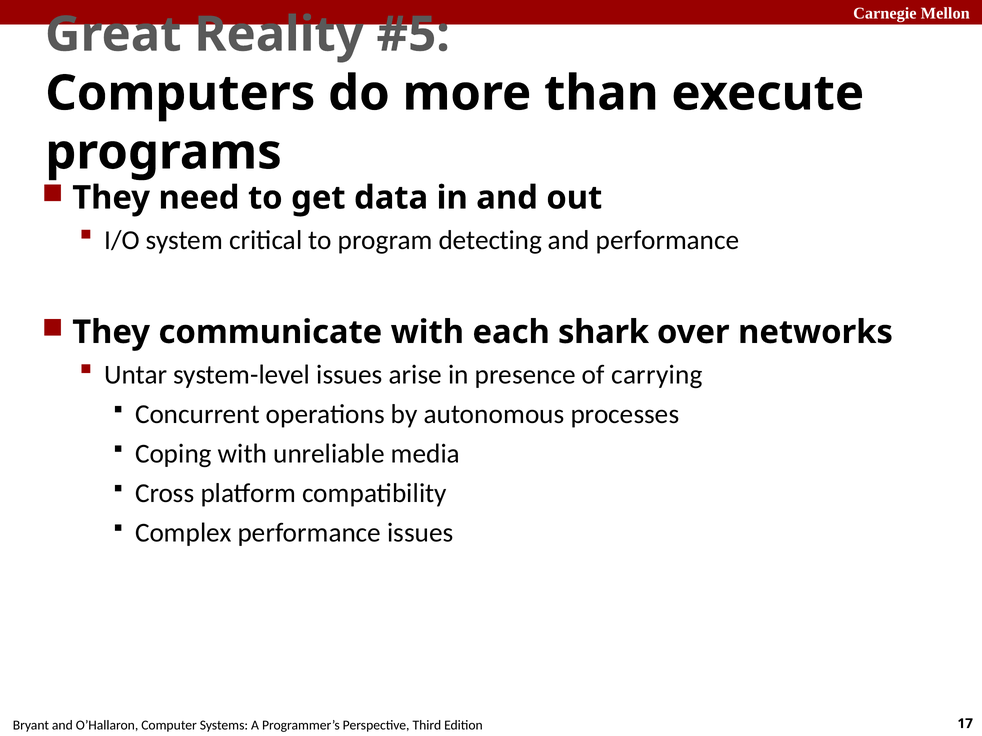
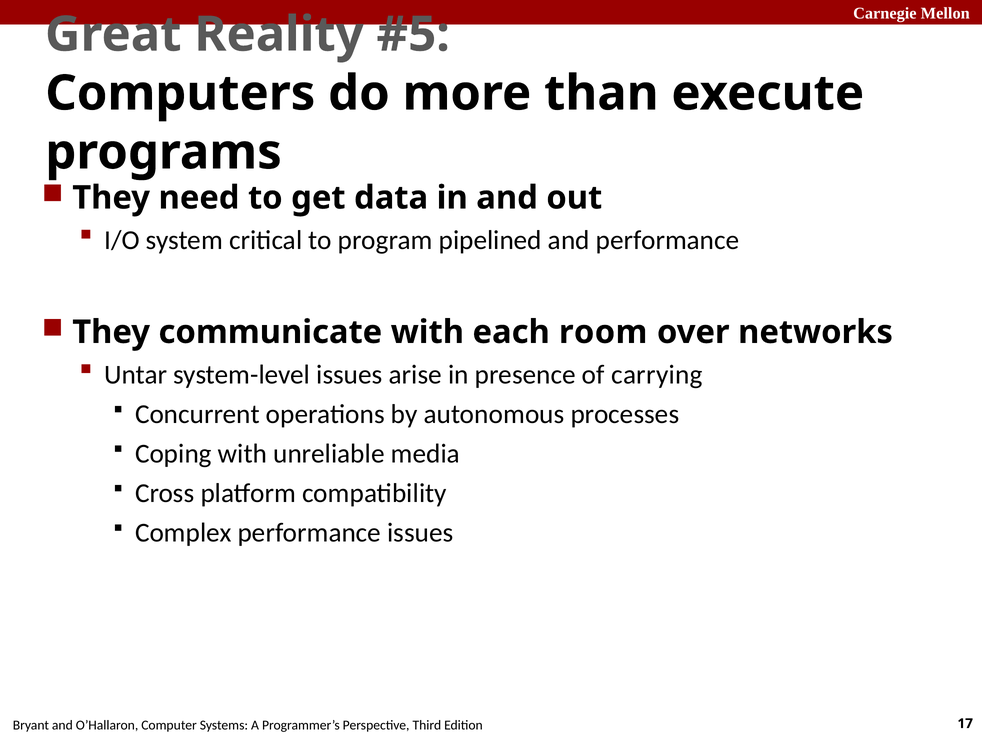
detecting: detecting -> pipelined (490, 240)
shark: shark -> room (603, 332)
